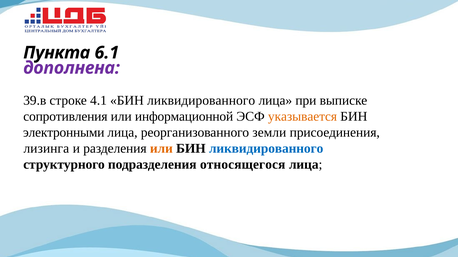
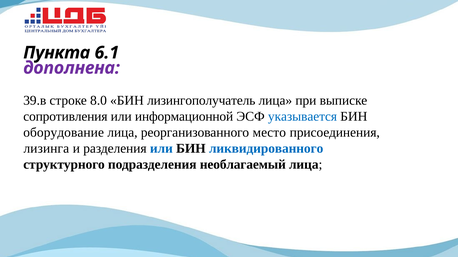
4.1: 4.1 -> 8.0 (99, 101)
ликвидированного: ликвидированного -> лизингополучатель (201, 101)
указывается colour: orange -> blue (303, 117)
электронными: электронными -> оборудование (64, 133)
земли: земли -> место (269, 133)
или colour: orange -> blue (161, 149)
относящегося: относящегося -> необлагаемый (243, 165)
